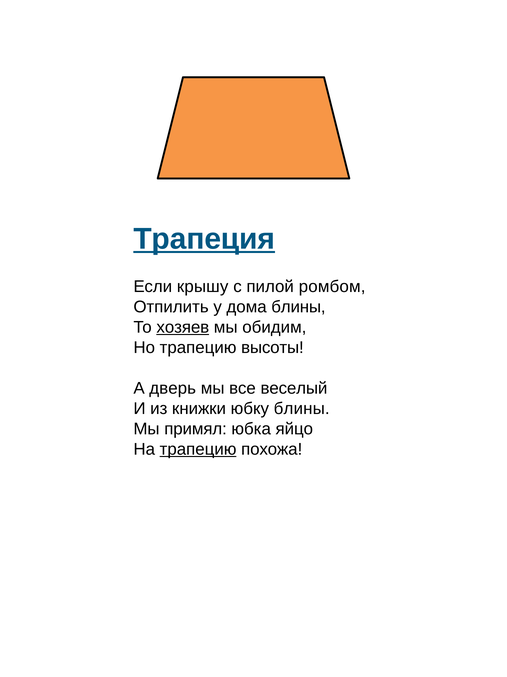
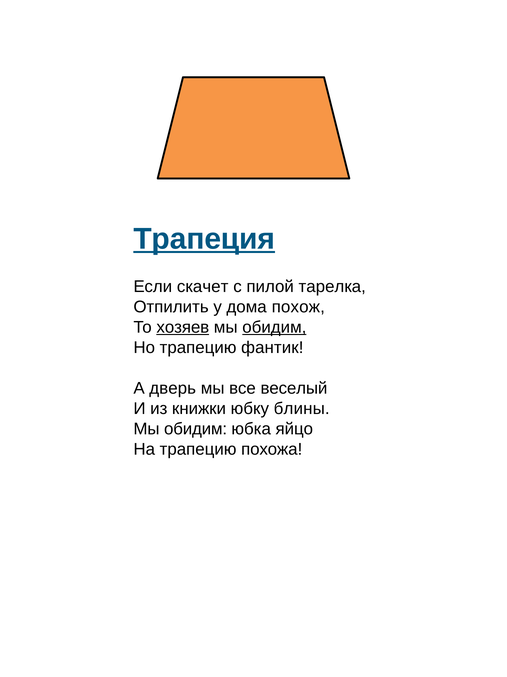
крышу: крышу -> скачет (203, 286)
ромбом: ромбом -> тарелка (332, 286)
дома блины: блины -> похож (298, 307)
обидим underline: none -> present (274, 327)
высоты: высоты -> фантик (272, 347)
примял: примял -> обидим (196, 428)
трапецию underline: present -> none (198, 448)
